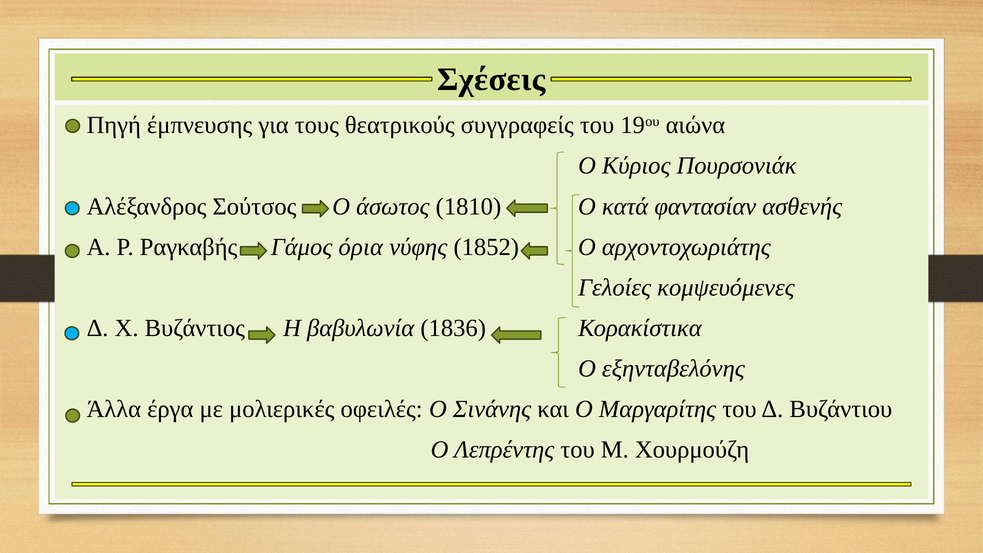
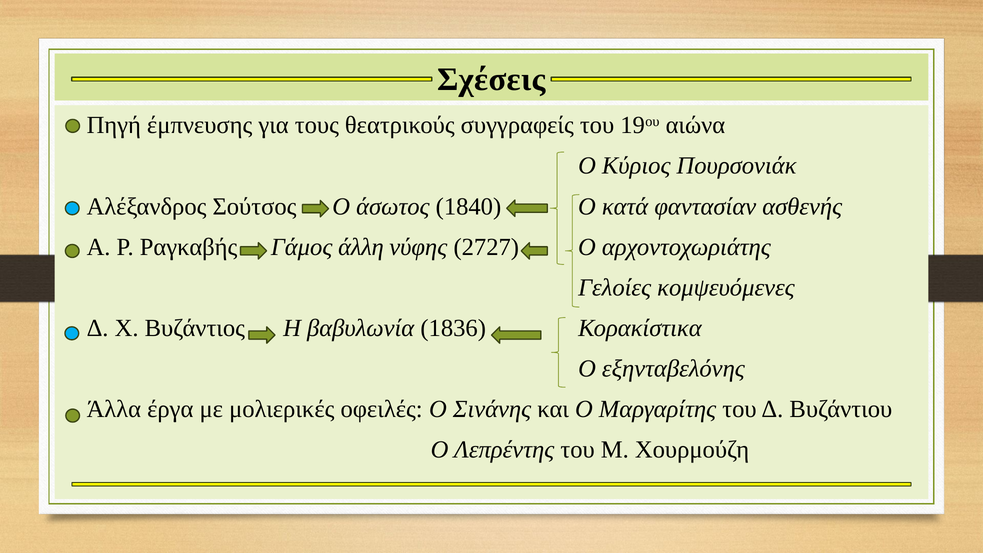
1810: 1810 -> 1840 (468, 206)
όρια: όρια -> άλλη (361, 247)
1852: 1852 -> 2727 (486, 247)
